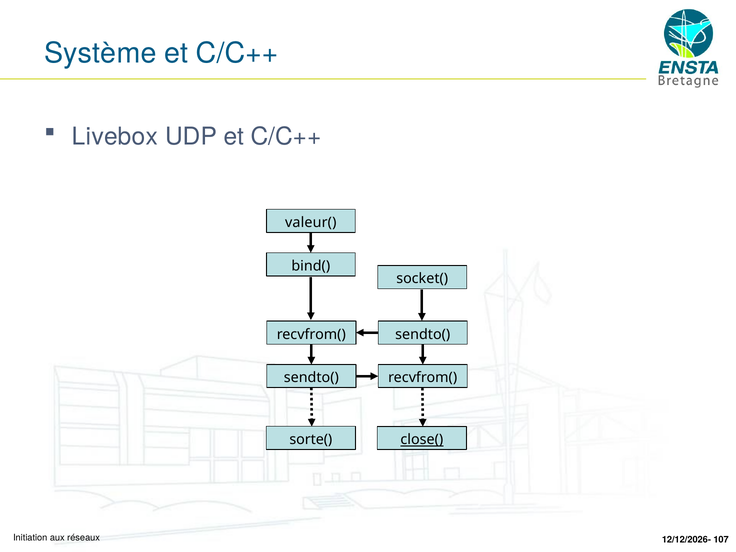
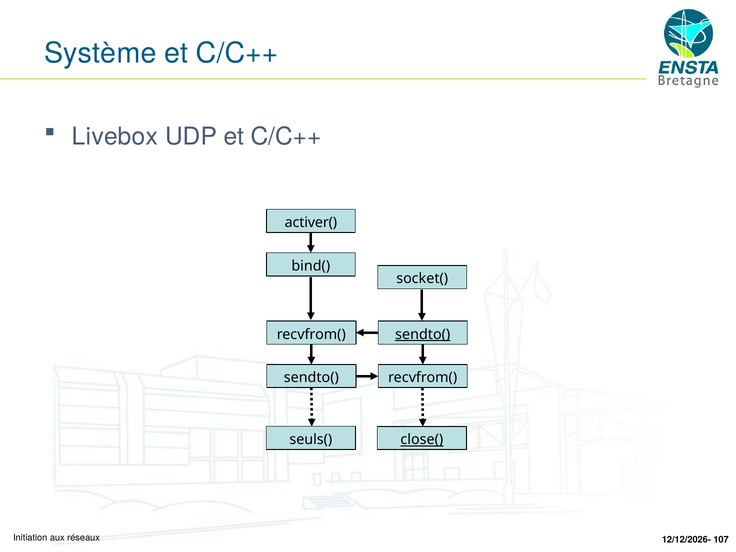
valeur(: valeur( -> activer( (311, 223)
sendto( underline: none -> present (423, 334)
sorte(: sorte( -> seuls( (311, 439)
